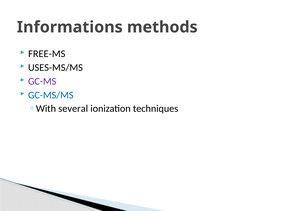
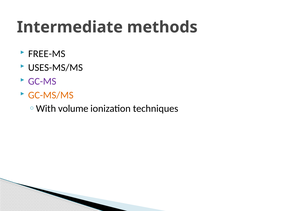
Informations: Informations -> Intermediate (70, 27)
GC-MS/MS colour: blue -> orange (51, 95)
several: several -> volume (73, 108)
